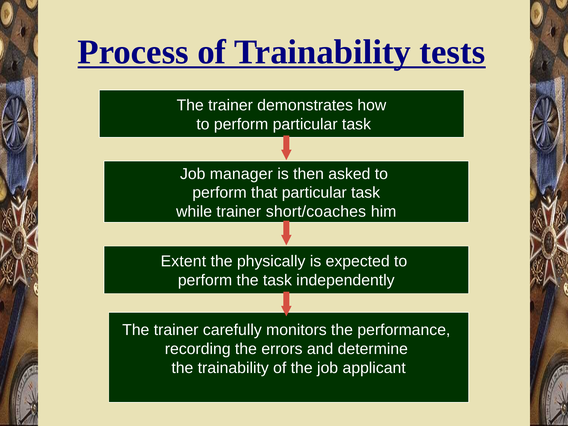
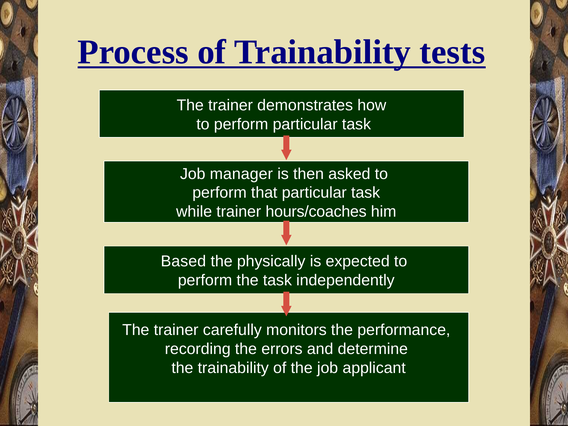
short/coaches: short/coaches -> hours/coaches (316, 212)
Extent: Extent -> Based (183, 261)
